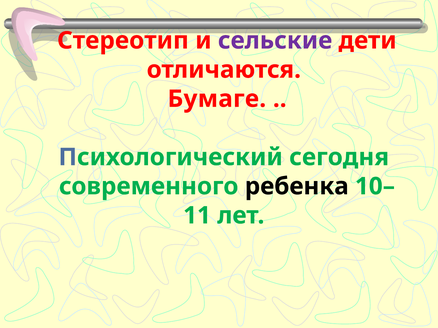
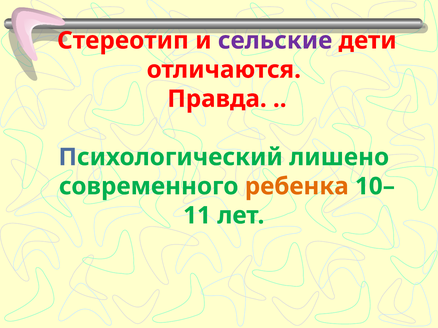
Бумаге: Бумаге -> Правда (217, 99)
сегодня: сегодня -> лишено (339, 157)
ребенка colour: black -> orange (297, 187)
